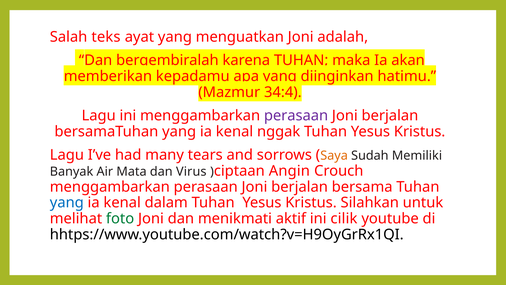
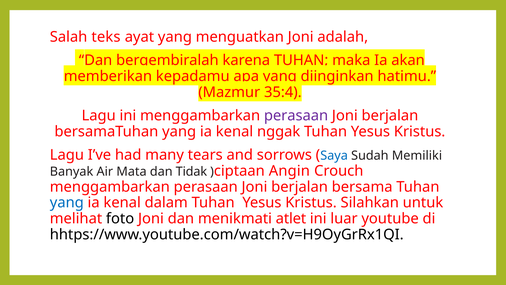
34:4: 34:4 -> 35:4 (283, 92)
Saya colour: orange -> blue (334, 155)
Virus: Virus -> Tidak (191, 171)
foto colour: green -> black (120, 218)
aktif: aktif -> atlet (291, 218)
cilik: cilik -> luar (344, 218)
